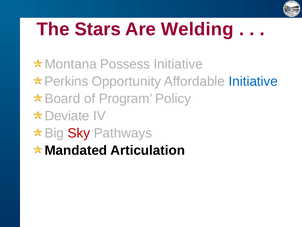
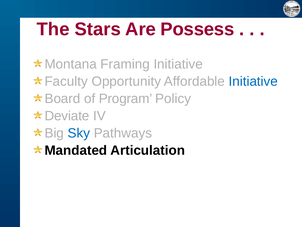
Welding: Welding -> Possess (197, 29)
Possess: Possess -> Framing (125, 64)
Perkins: Perkins -> Faculty (66, 81)
Sky colour: red -> blue (79, 133)
